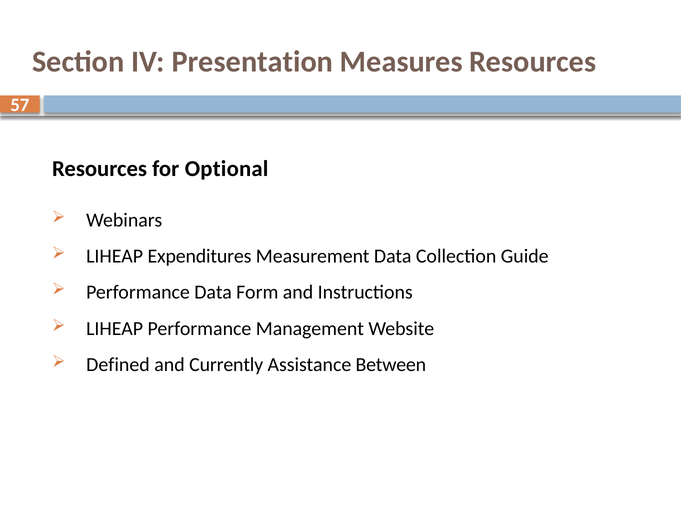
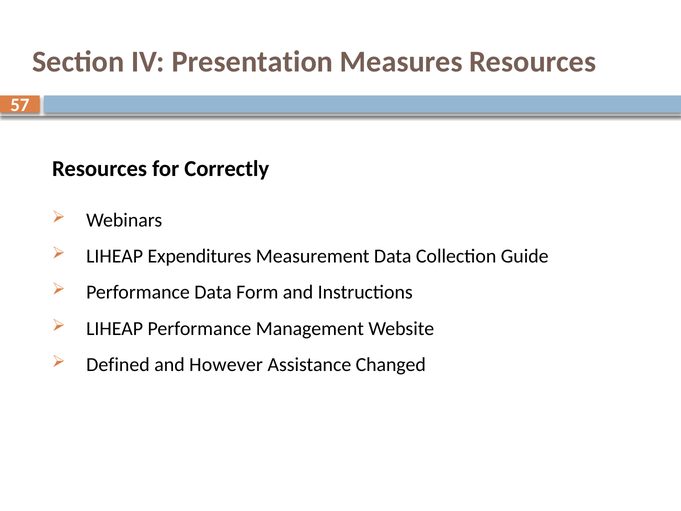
Optional: Optional -> Correctly (227, 169)
Currently: Currently -> However (226, 365)
Between: Between -> Changed (391, 365)
